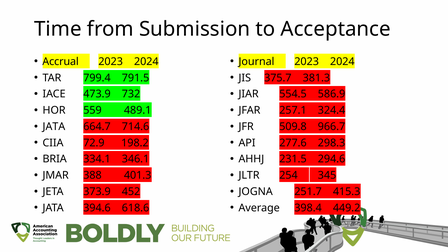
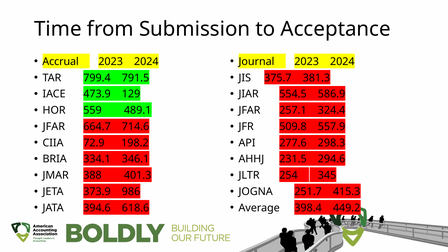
732: 732 -> 129 (131, 94)
JATA: JATA -> JFAR (54, 127)
966.7: 966.7 -> 557.9 (332, 127)
452: 452 -> 986 (131, 192)
